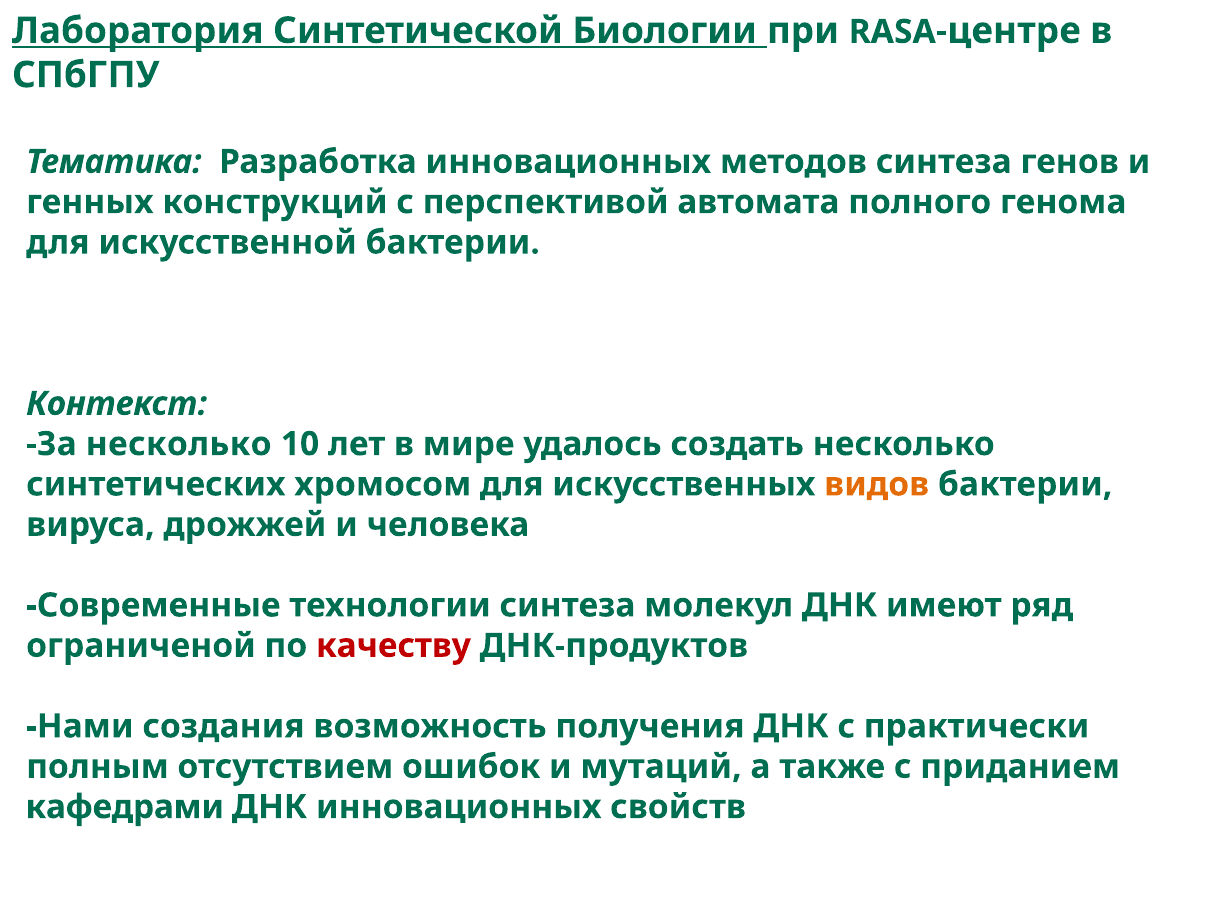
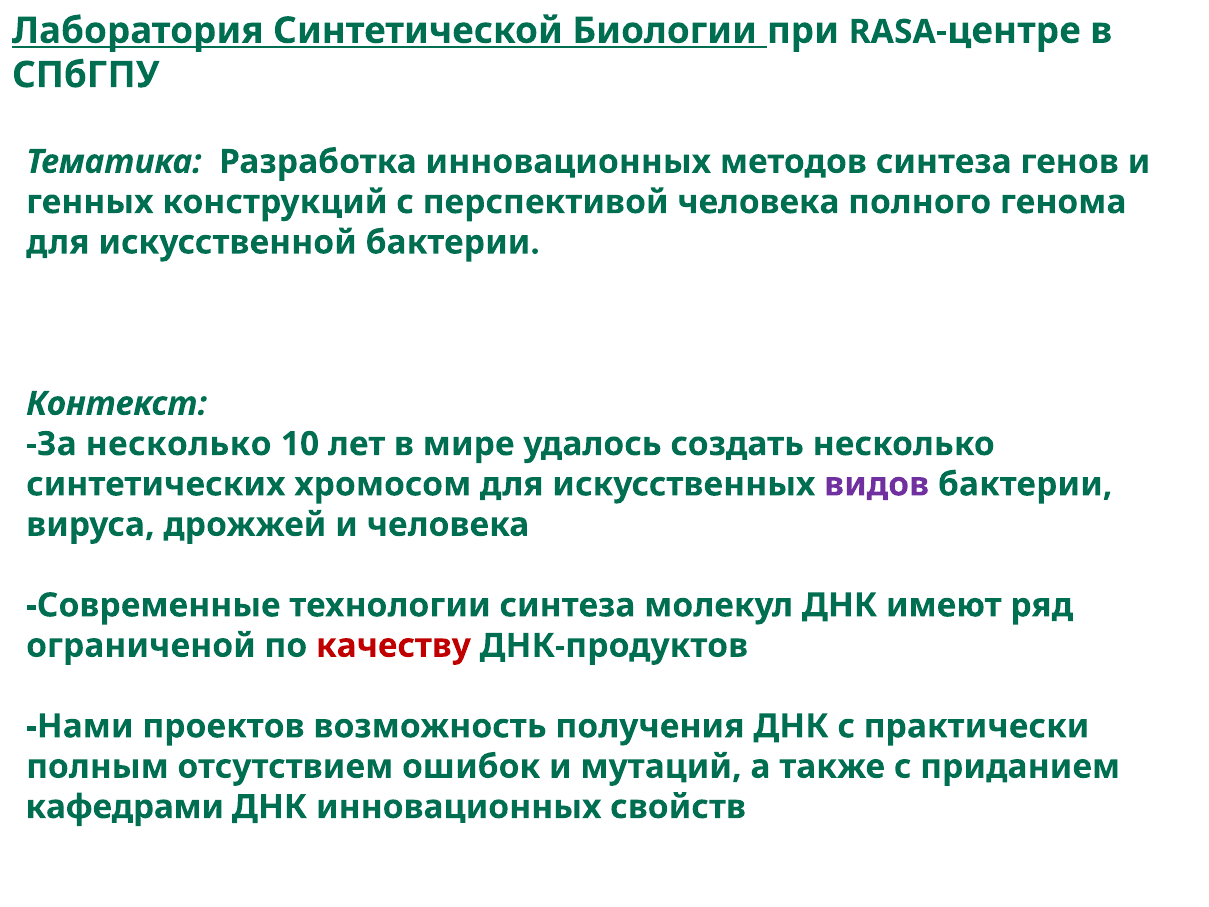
перспективой автомата: автомата -> человека (758, 202)
видов colour: orange -> purple (877, 484)
создания: создания -> проектов (224, 726)
